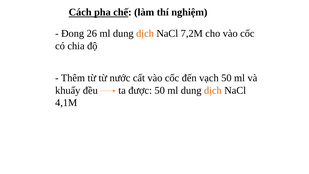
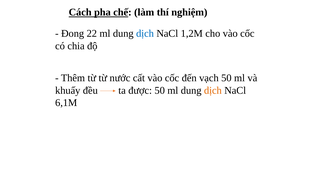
26: 26 -> 22 (92, 34)
dịch colour: orange -> blue (145, 34)
7,2M: 7,2M -> 1,2M (192, 34)
4,1M: 4,1M -> 6,1M (66, 103)
